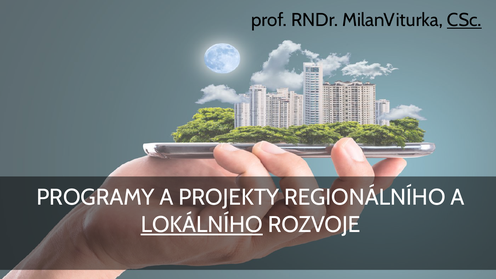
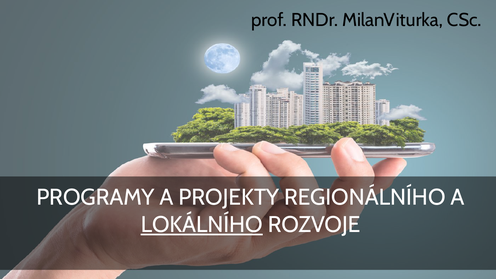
CSc underline: present -> none (464, 20)
